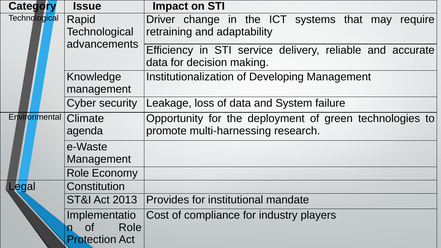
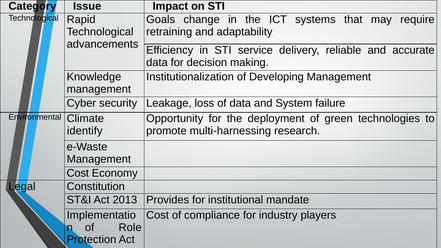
Driver: Driver -> Goals (161, 20)
agenda: agenda -> identify (85, 131)
Role: Role -> Cost (78, 173)
